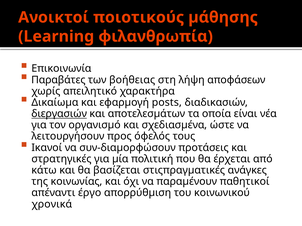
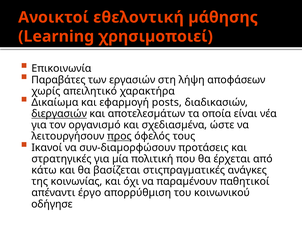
ποιοτικούς: ποιοτικούς -> εθελοντική (139, 17)
φιλανθρωπία: φιλανθρωπία -> χρησιµοποιεί (156, 36)
βοήθειας: βοήθειας -> εργασιών (132, 80)
προς underline: none -> present (119, 137)
χρονικά: χρονικά -> οδήγησε (52, 205)
